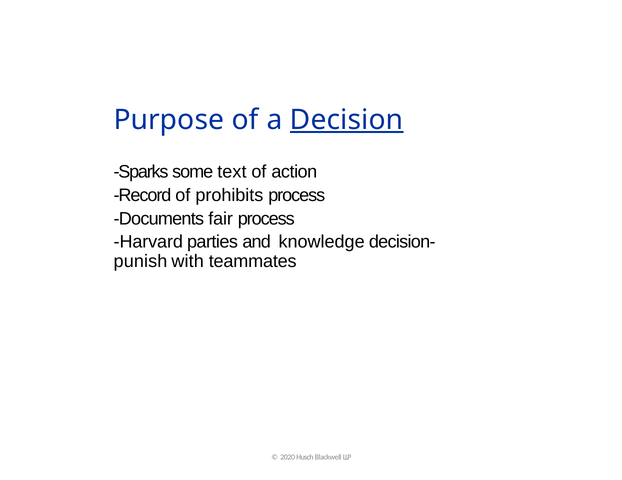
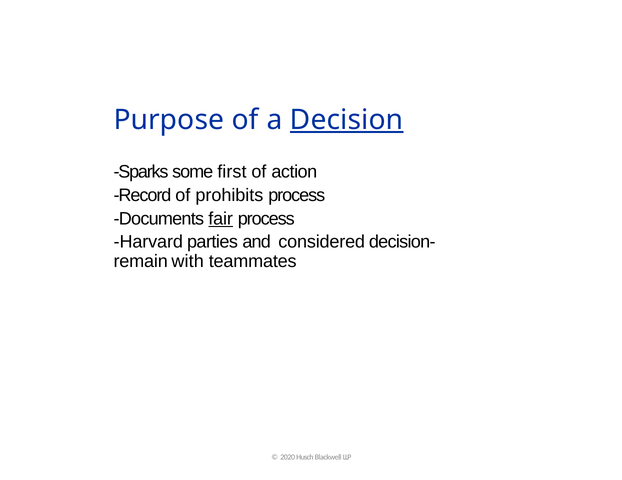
text: text -> first (232, 172)
fair underline: none -> present (221, 219)
knowledge: knowledge -> considered (322, 242)
punish: punish -> remain (141, 262)
